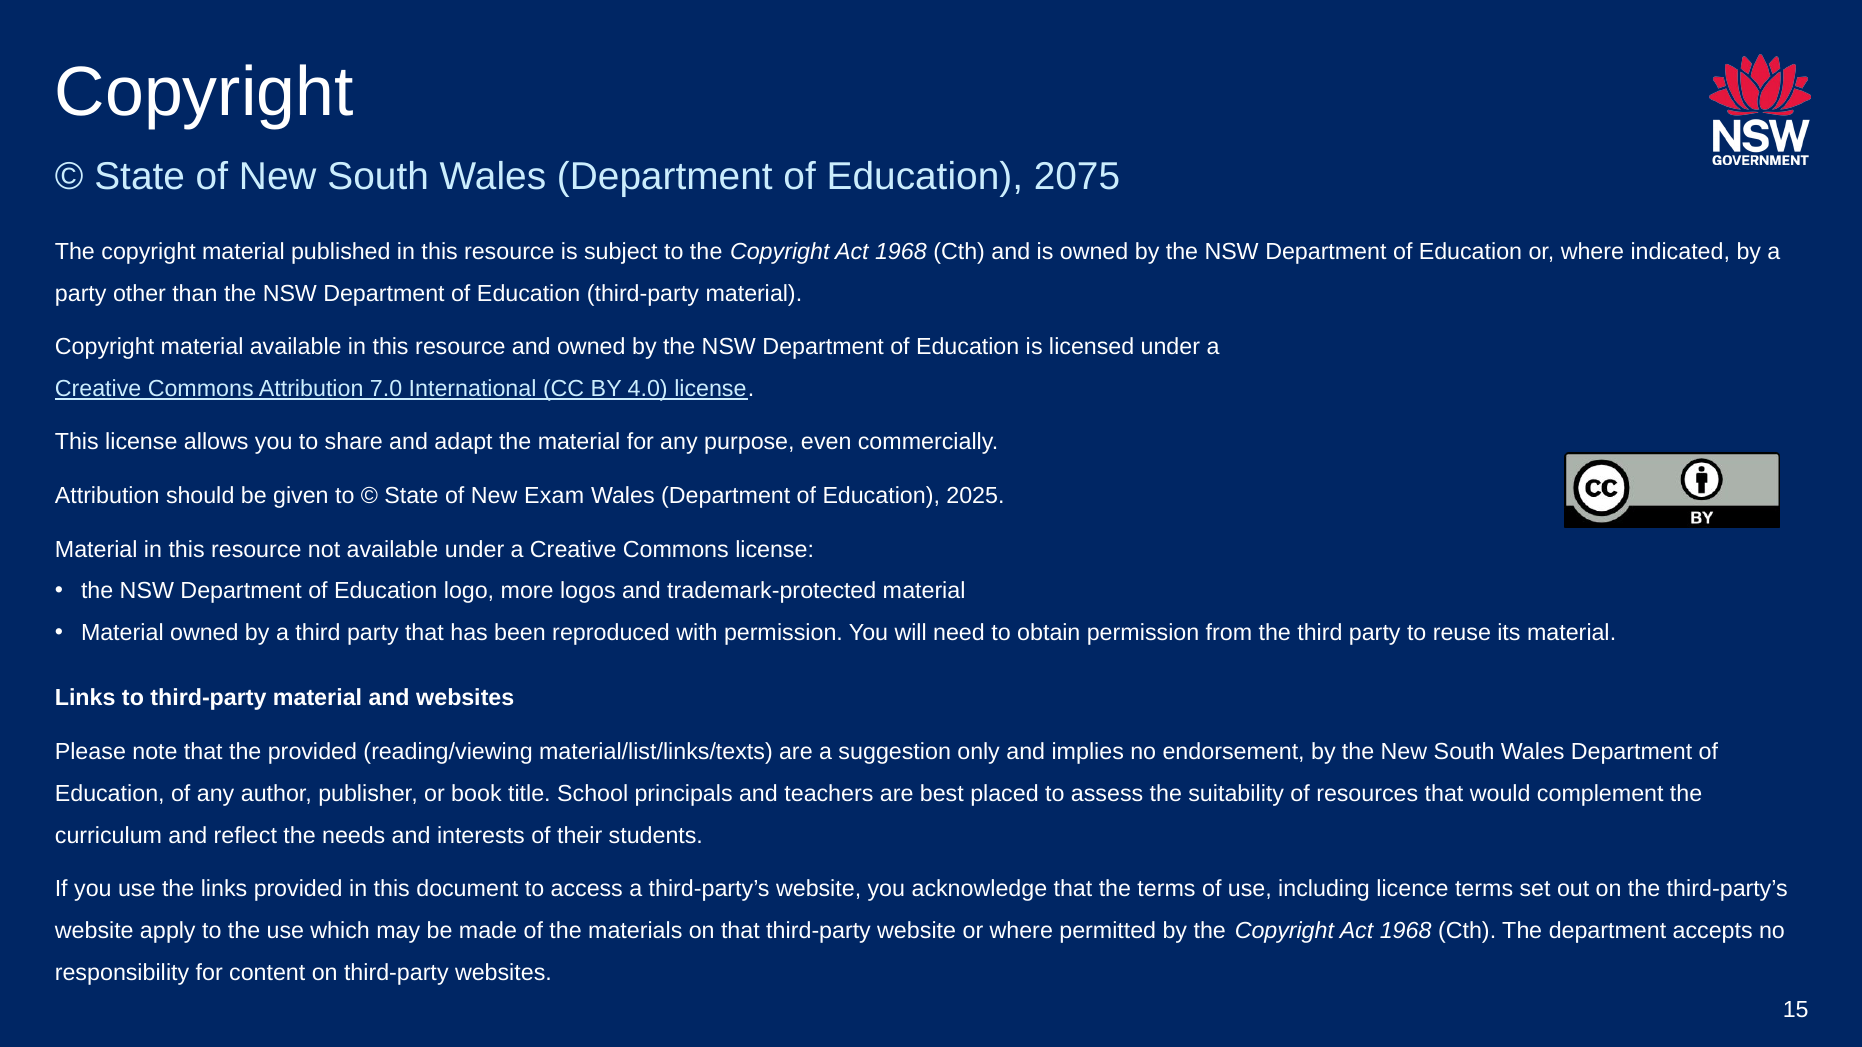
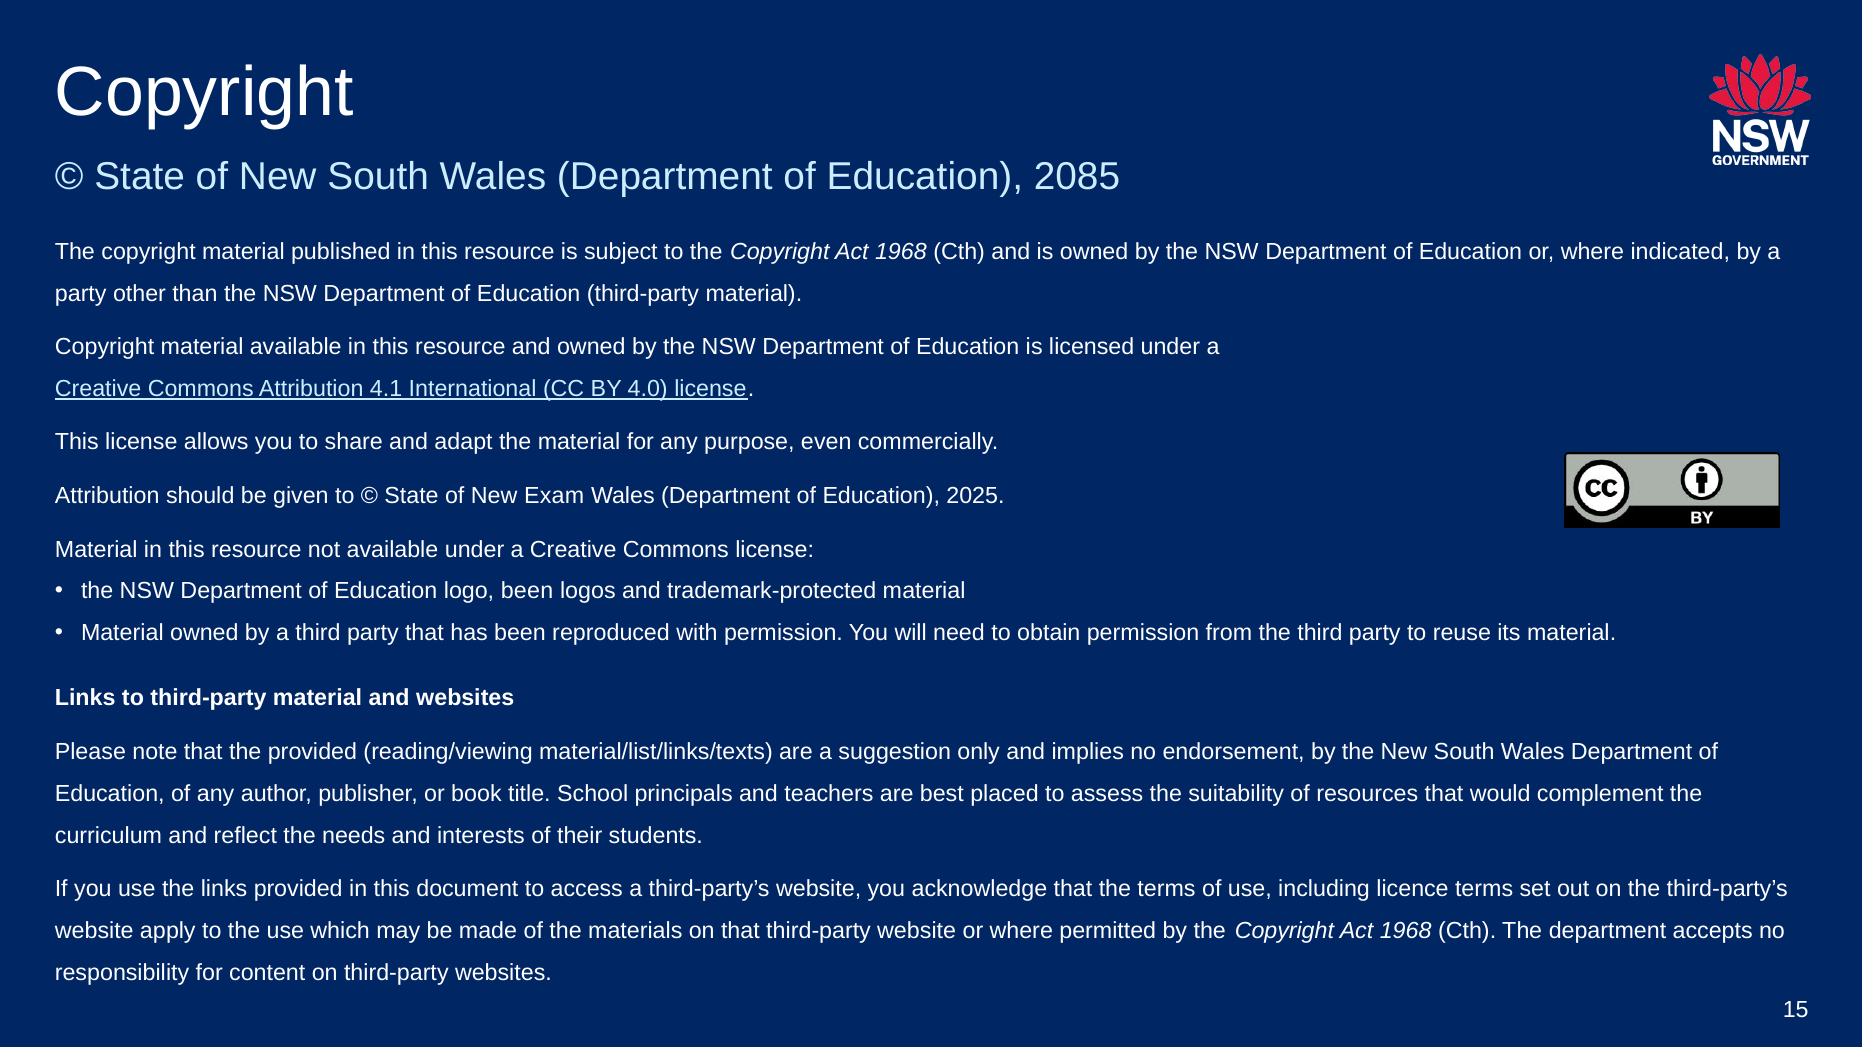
2075: 2075 -> 2085 (1077, 177)
7.0: 7.0 -> 4.1 (386, 389)
logo more: more -> been (527, 591)
